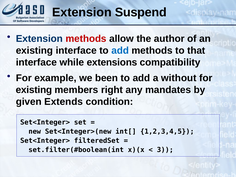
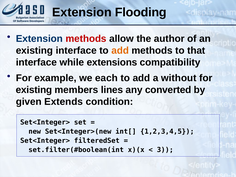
Suspend: Suspend -> Flooding (141, 12)
add colour: blue -> orange (120, 50)
been: been -> each (106, 78)
right: right -> lines (112, 90)
mandates: mandates -> converted (168, 90)
